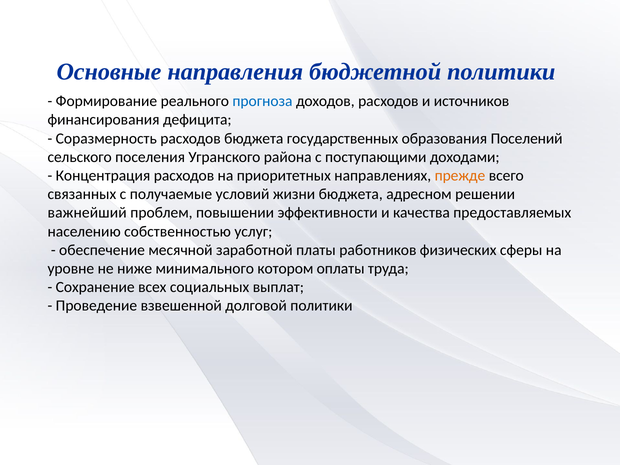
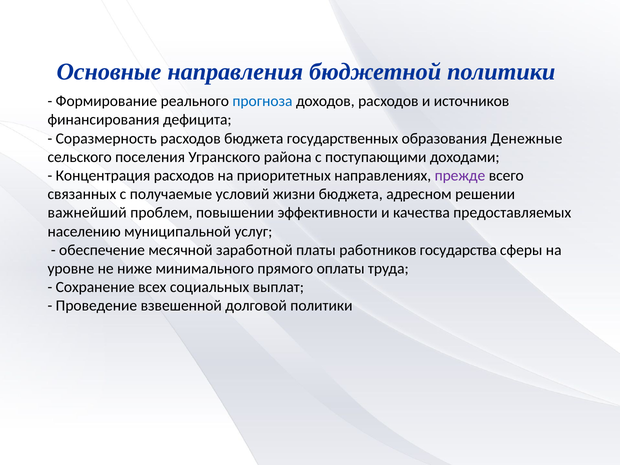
Поселений: Поселений -> Денежные (526, 138)
прежде colour: orange -> purple (460, 176)
собственностью: собственностью -> муниципальной (178, 231)
физических: физических -> государства (458, 250)
котором: котором -> прямого (285, 269)
